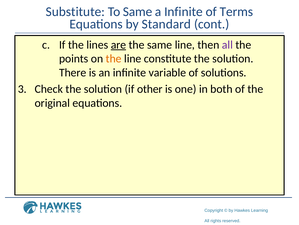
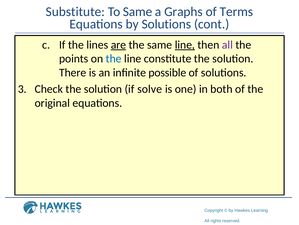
a Infinite: Infinite -> Graphs (183, 12)
by Standard: Standard -> Solutions (166, 24)
line underline: none -> present (185, 45)
the colour: orange -> blue (114, 59)
variable: variable -> possible (167, 72)
other: other -> solve (150, 89)
